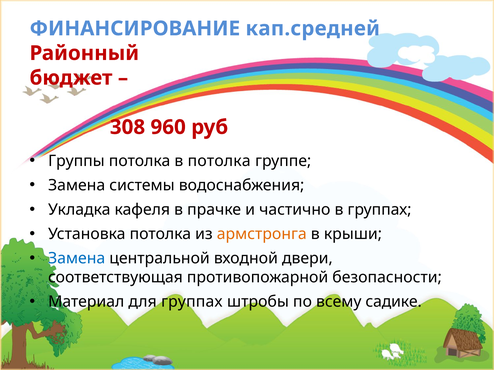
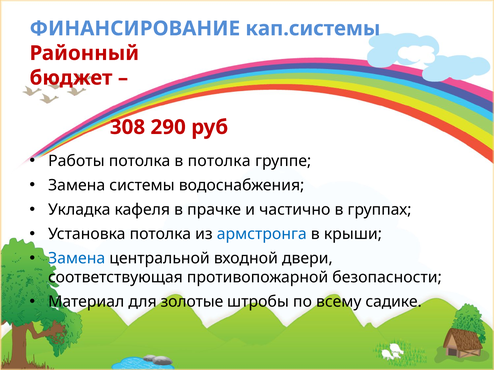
кап.средней: кап.средней -> кап.системы (313, 29)
960: 960 -> 290 (168, 127)
Группы: Группы -> Работы (76, 161)
армстронга colour: orange -> blue (262, 234)
для группах: группах -> золотые (192, 302)
